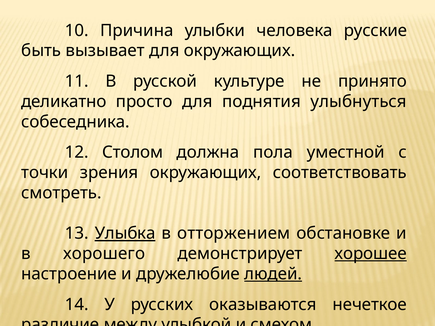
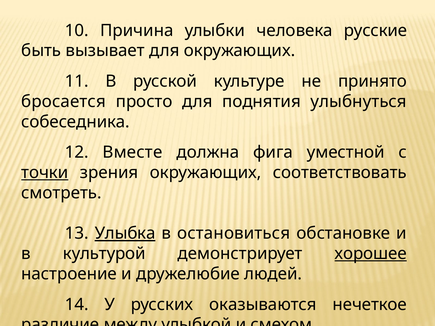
деликатно: деликатно -> бросается (64, 102)
Столом: Столом -> Вместе (133, 152)
пола: пола -> фига (273, 152)
точки underline: none -> present (45, 173)
отторжением: отторжением -> остановиться (234, 234)
хорошего: хорошего -> культурой (104, 254)
людей underline: present -> none (273, 274)
